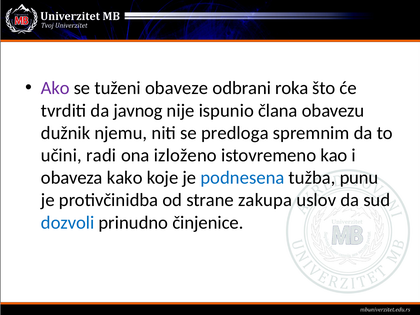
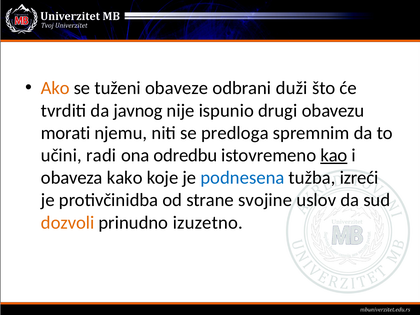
Ako colour: purple -> orange (55, 88)
roka: roka -> duži (292, 88)
člana: člana -> drugi (278, 111)
dužnik: dužnik -> morati (66, 133)
izloženo: izloženo -> odredbu (185, 155)
kao underline: none -> present (334, 155)
punu: punu -> izreći (359, 178)
zakupa: zakupa -> svojine (265, 200)
dozvoli colour: blue -> orange (68, 223)
činjenice: činjenice -> izuzetno (208, 223)
